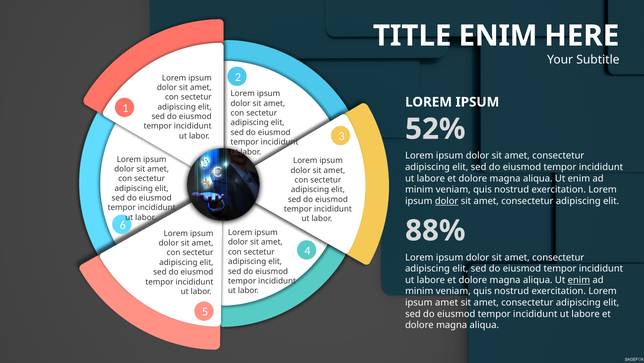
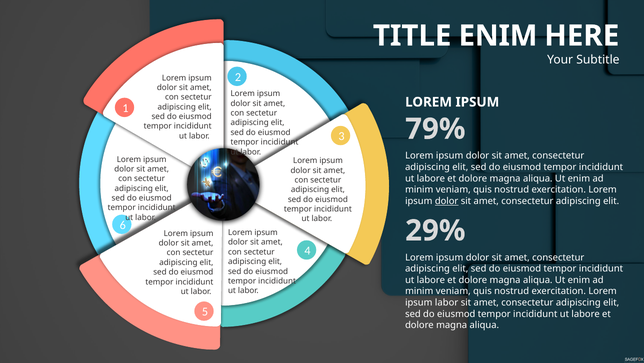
52%: 52% -> 79% (435, 129)
88%: 88% -> 29% (435, 230)
enim underline: present -> none (579, 280)
ipsum amet: amet -> labor (447, 302)
